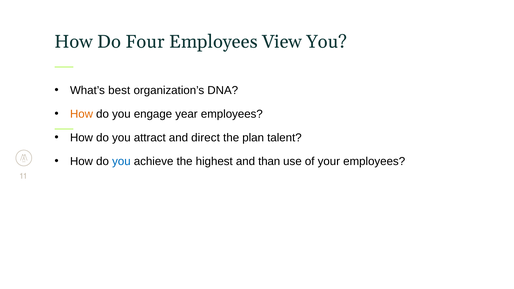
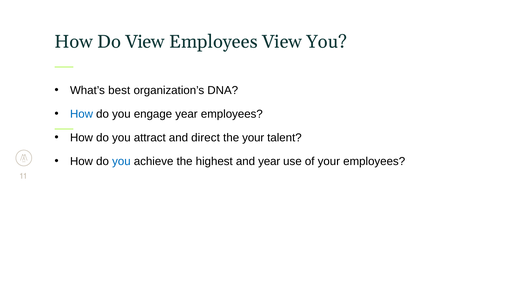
Do Four: Four -> View (145, 42)
How colour: orange -> blue (81, 114)
the plan: plan -> your (253, 138)
and than: than -> year (269, 161)
